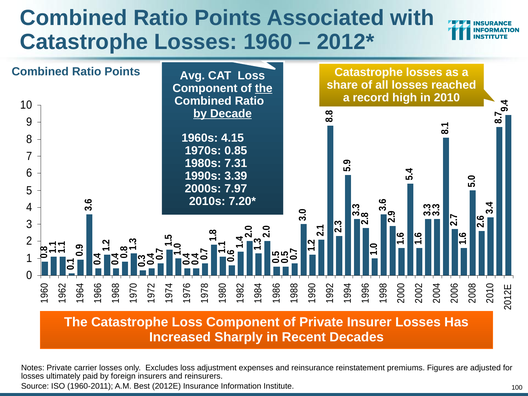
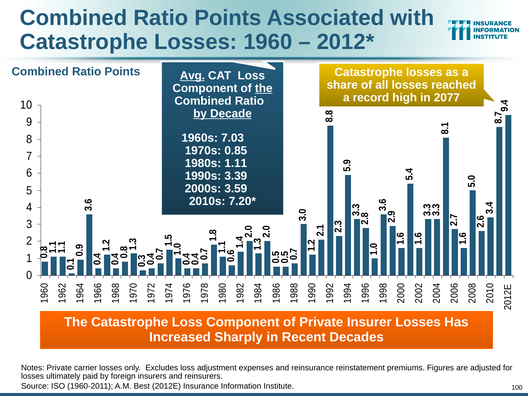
Avg underline: none -> present (192, 76)
2010: 2010 -> 2077 (447, 98)
4.15: 4.15 -> 7.03 (233, 138)
7.31: 7.31 -> 1.11 (236, 163)
7.97: 7.97 -> 3.59 (236, 189)
